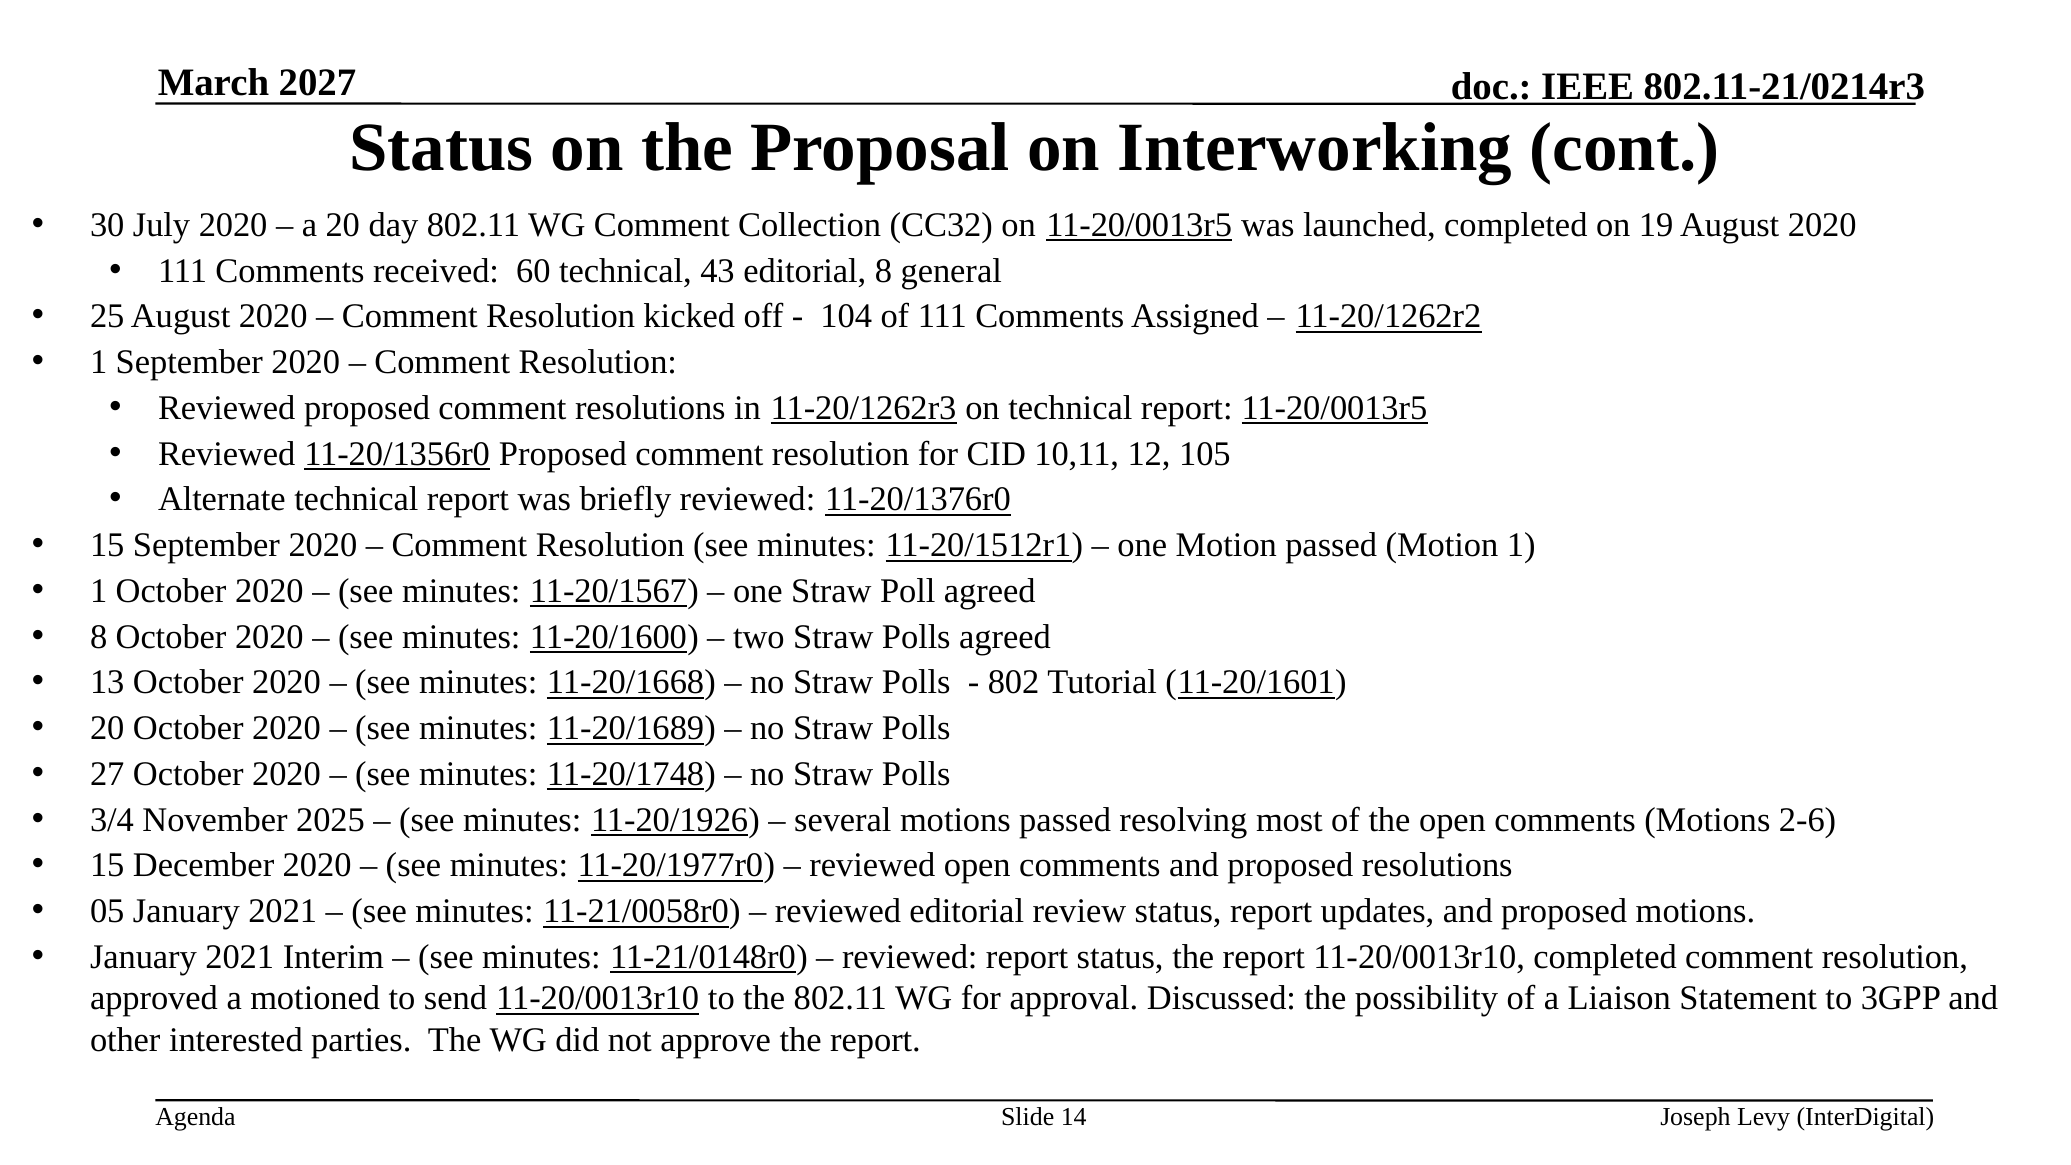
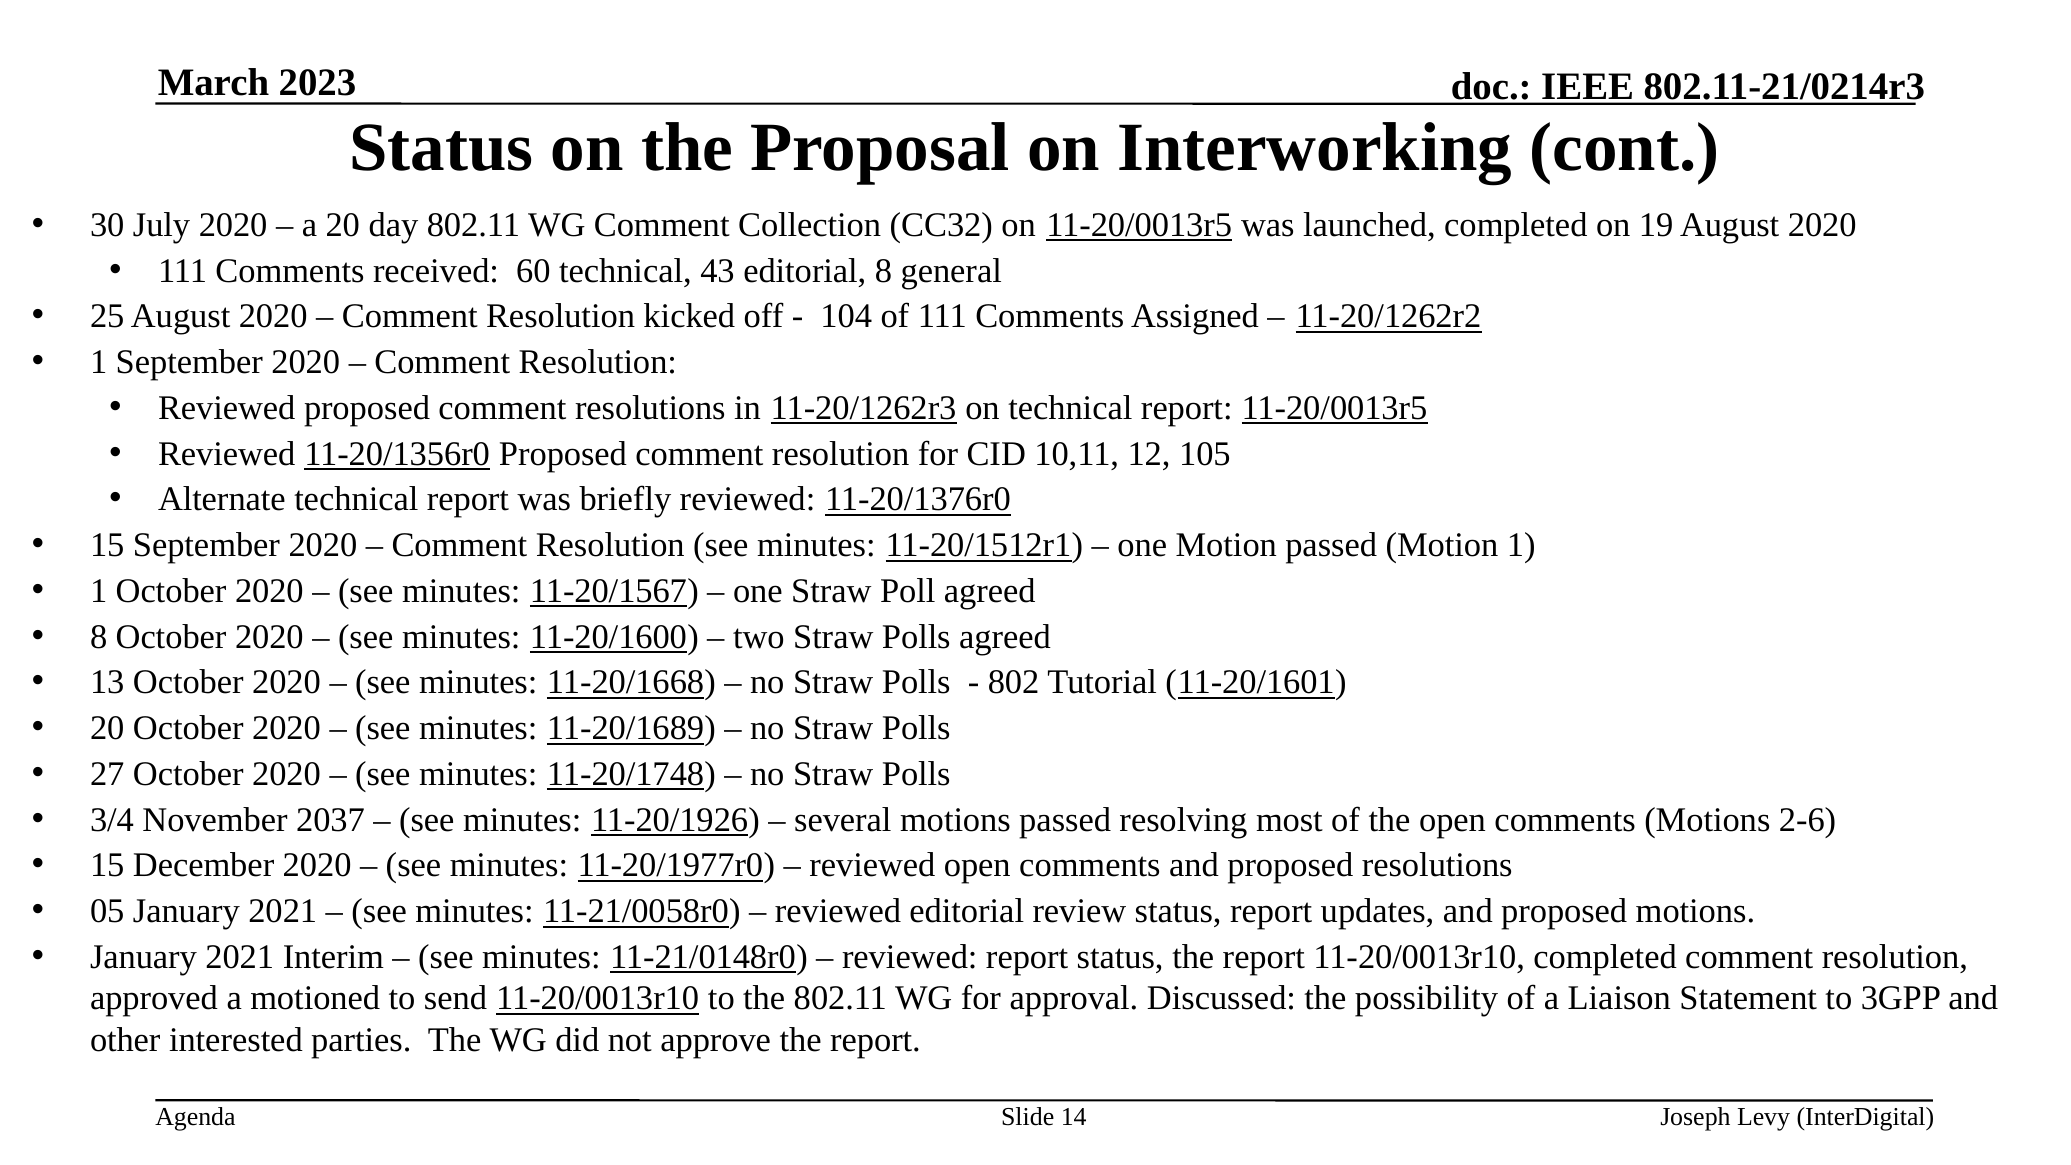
2027: 2027 -> 2023 (317, 82)
2025: 2025 -> 2037 (331, 820)
